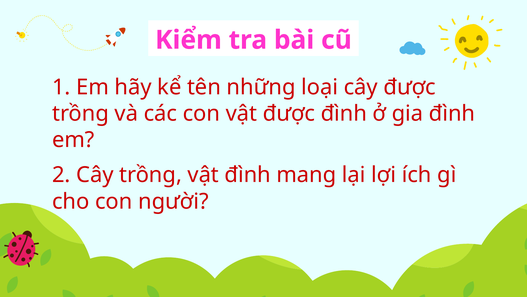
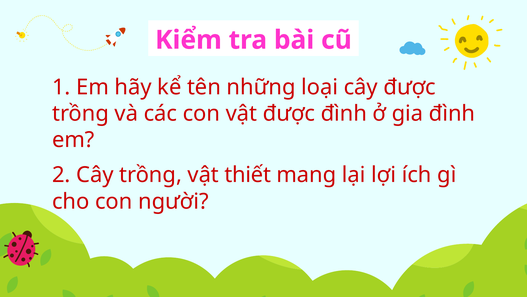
vật đình: đình -> thiết (248, 175)
